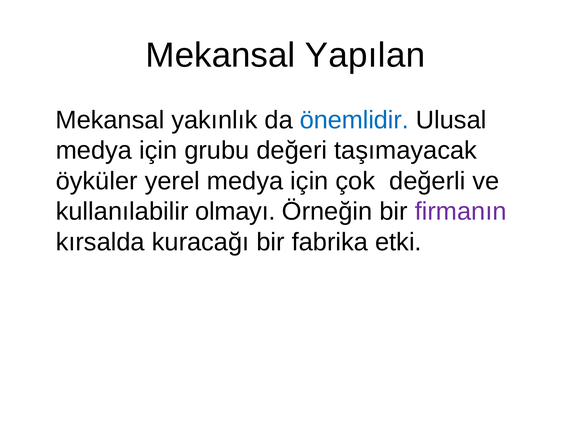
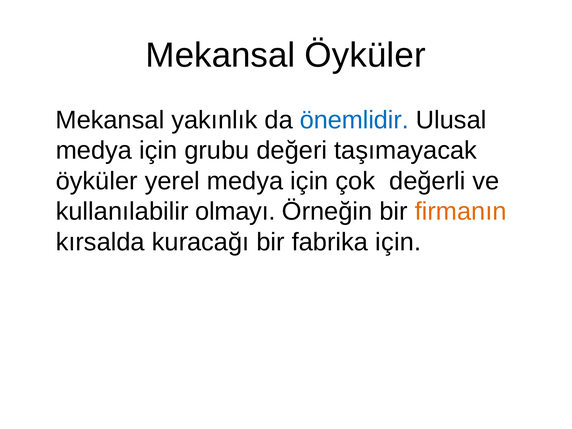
Mekansal Yapılan: Yapılan -> Öyküler (365, 55)
firmanın colour: purple -> orange (461, 212)
fabrika etki: etki -> için (398, 242)
